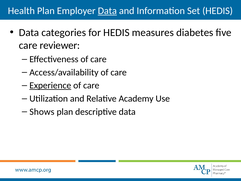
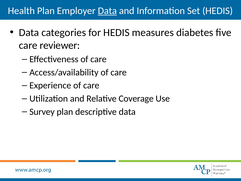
Experience underline: present -> none (50, 85)
Academy: Academy -> Coverage (136, 98)
Shows: Shows -> Survey (42, 112)
